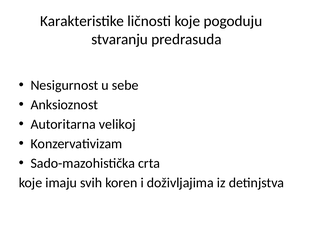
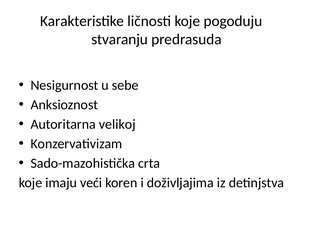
svih: svih -> veći (91, 183)
